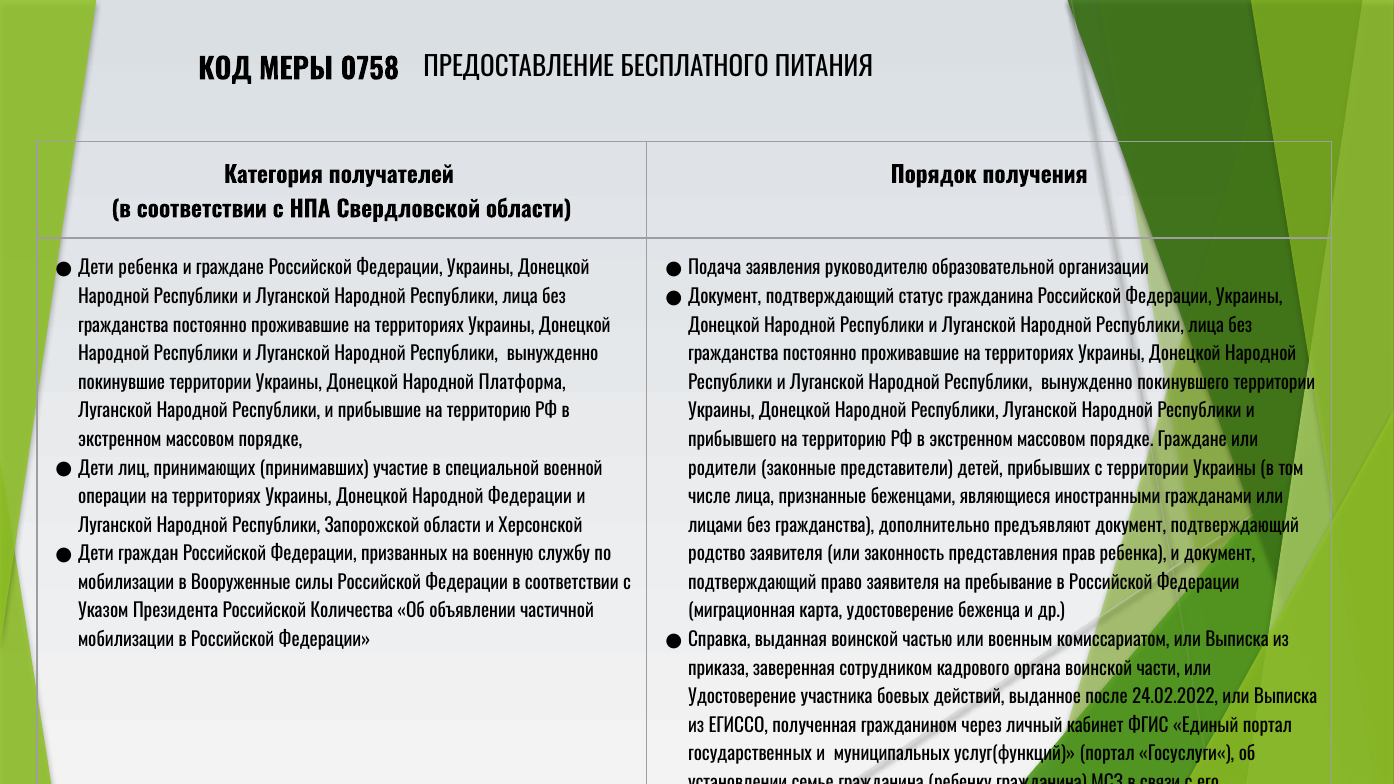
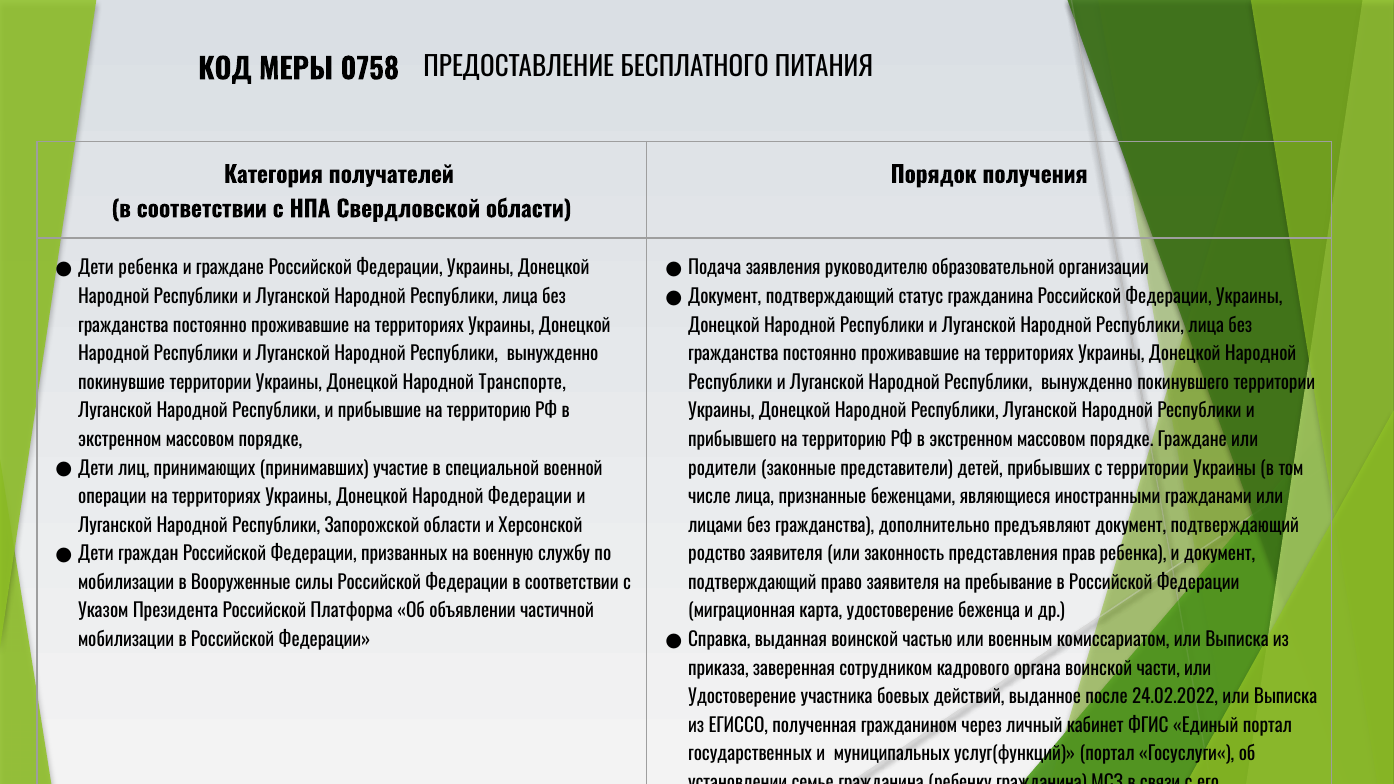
Платформа: Платформа -> Транспорте (522, 383)
Количества: Количества -> Платформа (352, 612)
